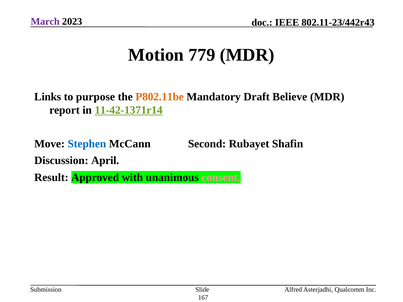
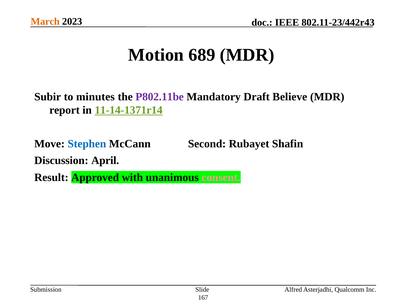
March colour: purple -> orange (45, 21)
779: 779 -> 689 (202, 55)
Links: Links -> Subir (48, 97)
purpose: purpose -> minutes (95, 97)
P802.11be colour: orange -> purple (160, 97)
11-42-1371r14: 11-42-1371r14 -> 11-14-1371r14 (129, 110)
